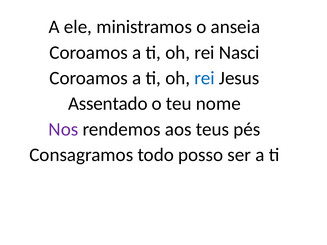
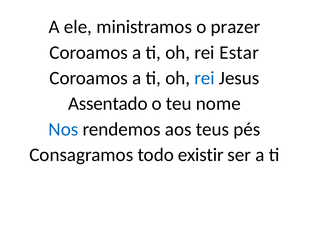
anseia: anseia -> prazer (235, 27)
Nasci: Nasci -> Estar (239, 53)
Nos colour: purple -> blue (63, 129)
posso: posso -> existir (201, 155)
